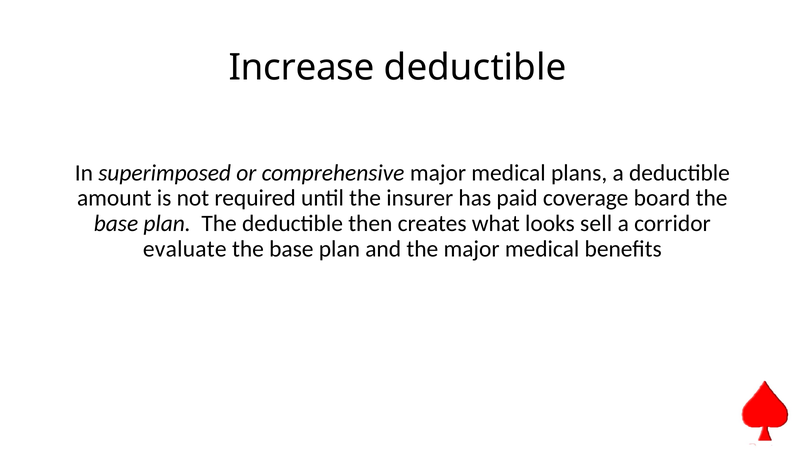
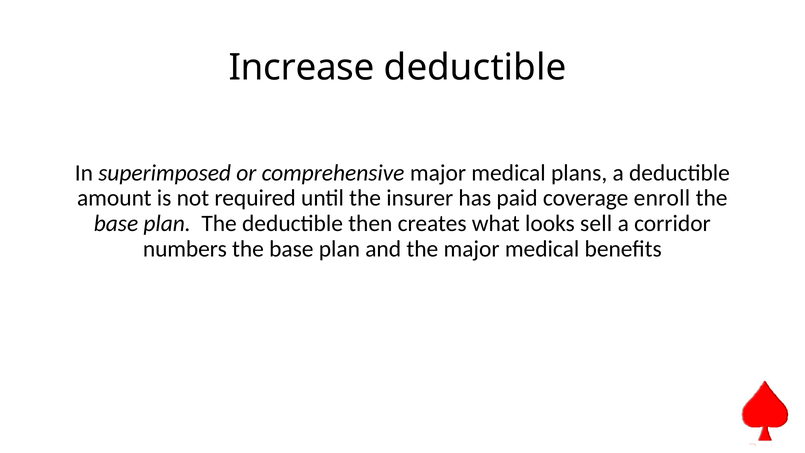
board: board -> enroll (662, 198)
evaluate: evaluate -> numbers (185, 249)
